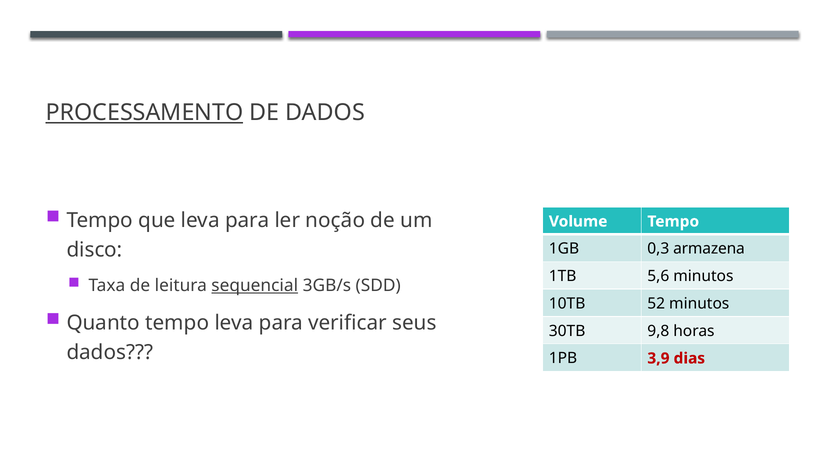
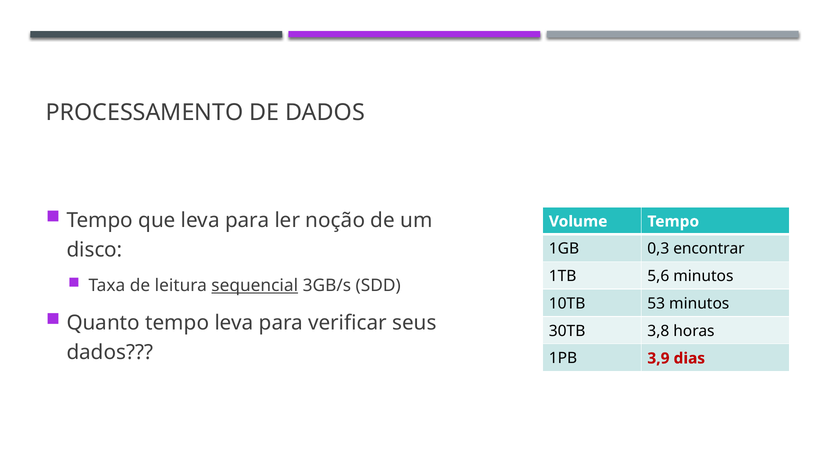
PROCESSAMENTO underline: present -> none (144, 113)
armazena: armazena -> encontrar (709, 249)
52: 52 -> 53 (656, 304)
9,8: 9,8 -> 3,8 (658, 331)
